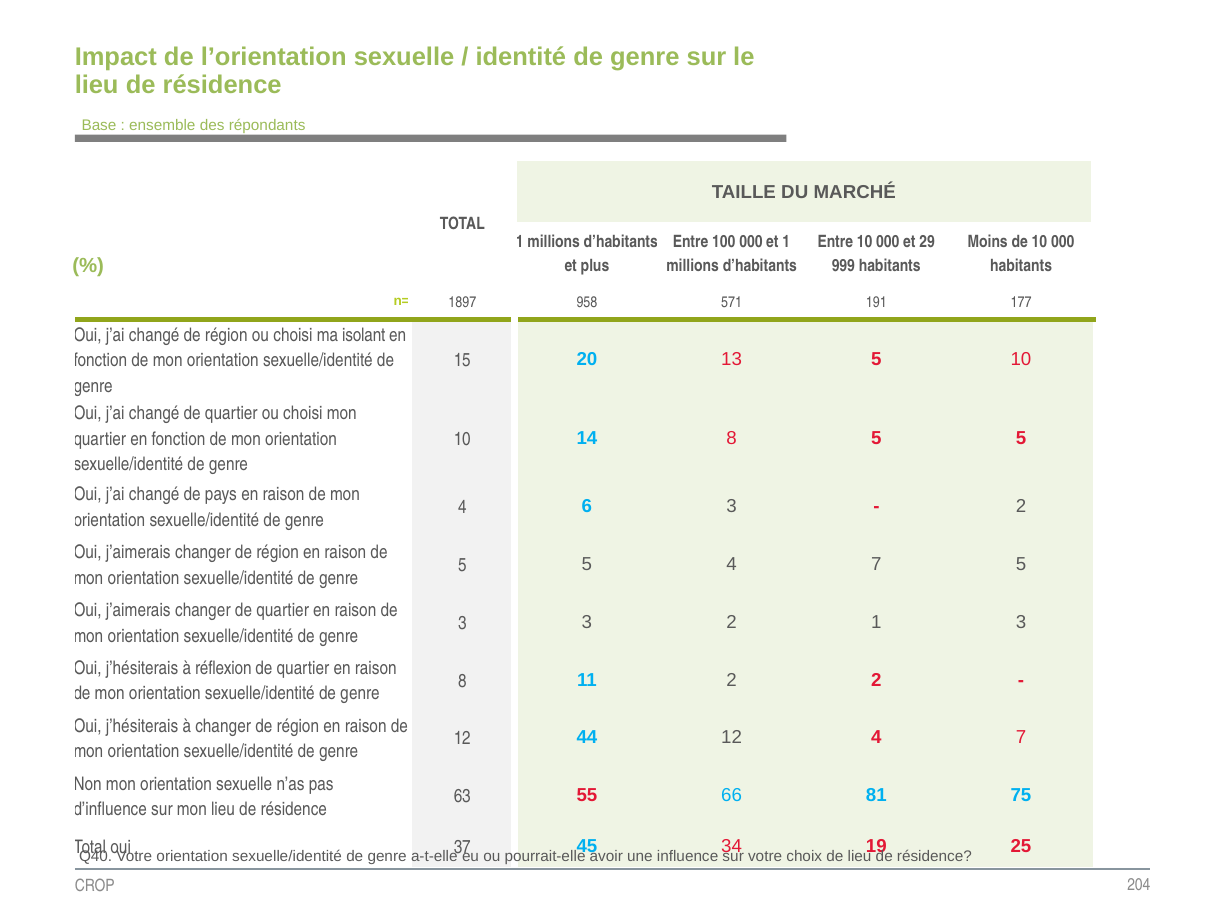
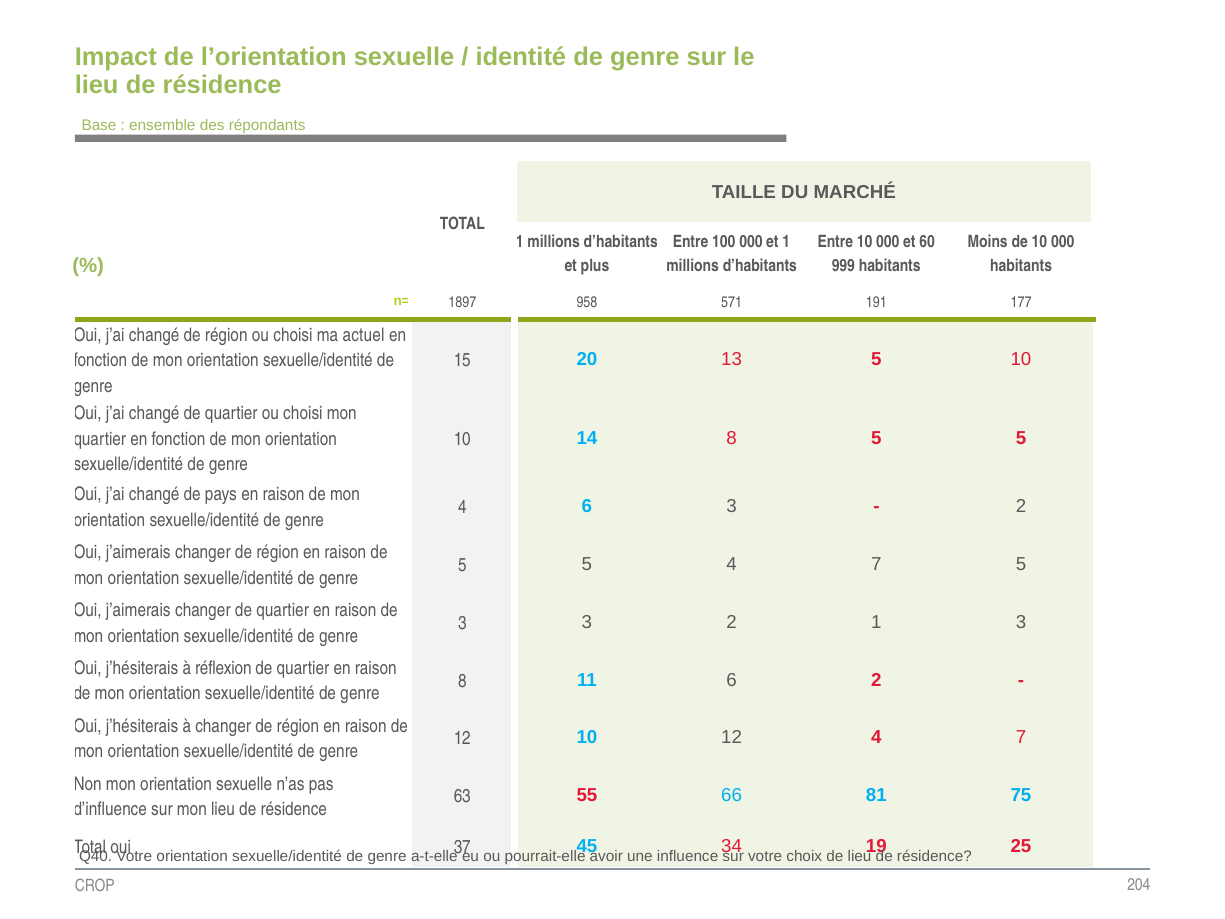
29: 29 -> 60 (927, 242)
isolant: isolant -> actuel (364, 335)
11 2: 2 -> 6 (732, 680)
12 44: 44 -> 10 (587, 738)
